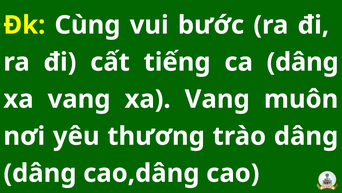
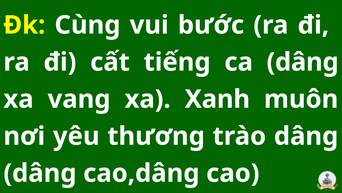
vang xa Vang: Vang -> Xanh (217, 99)
